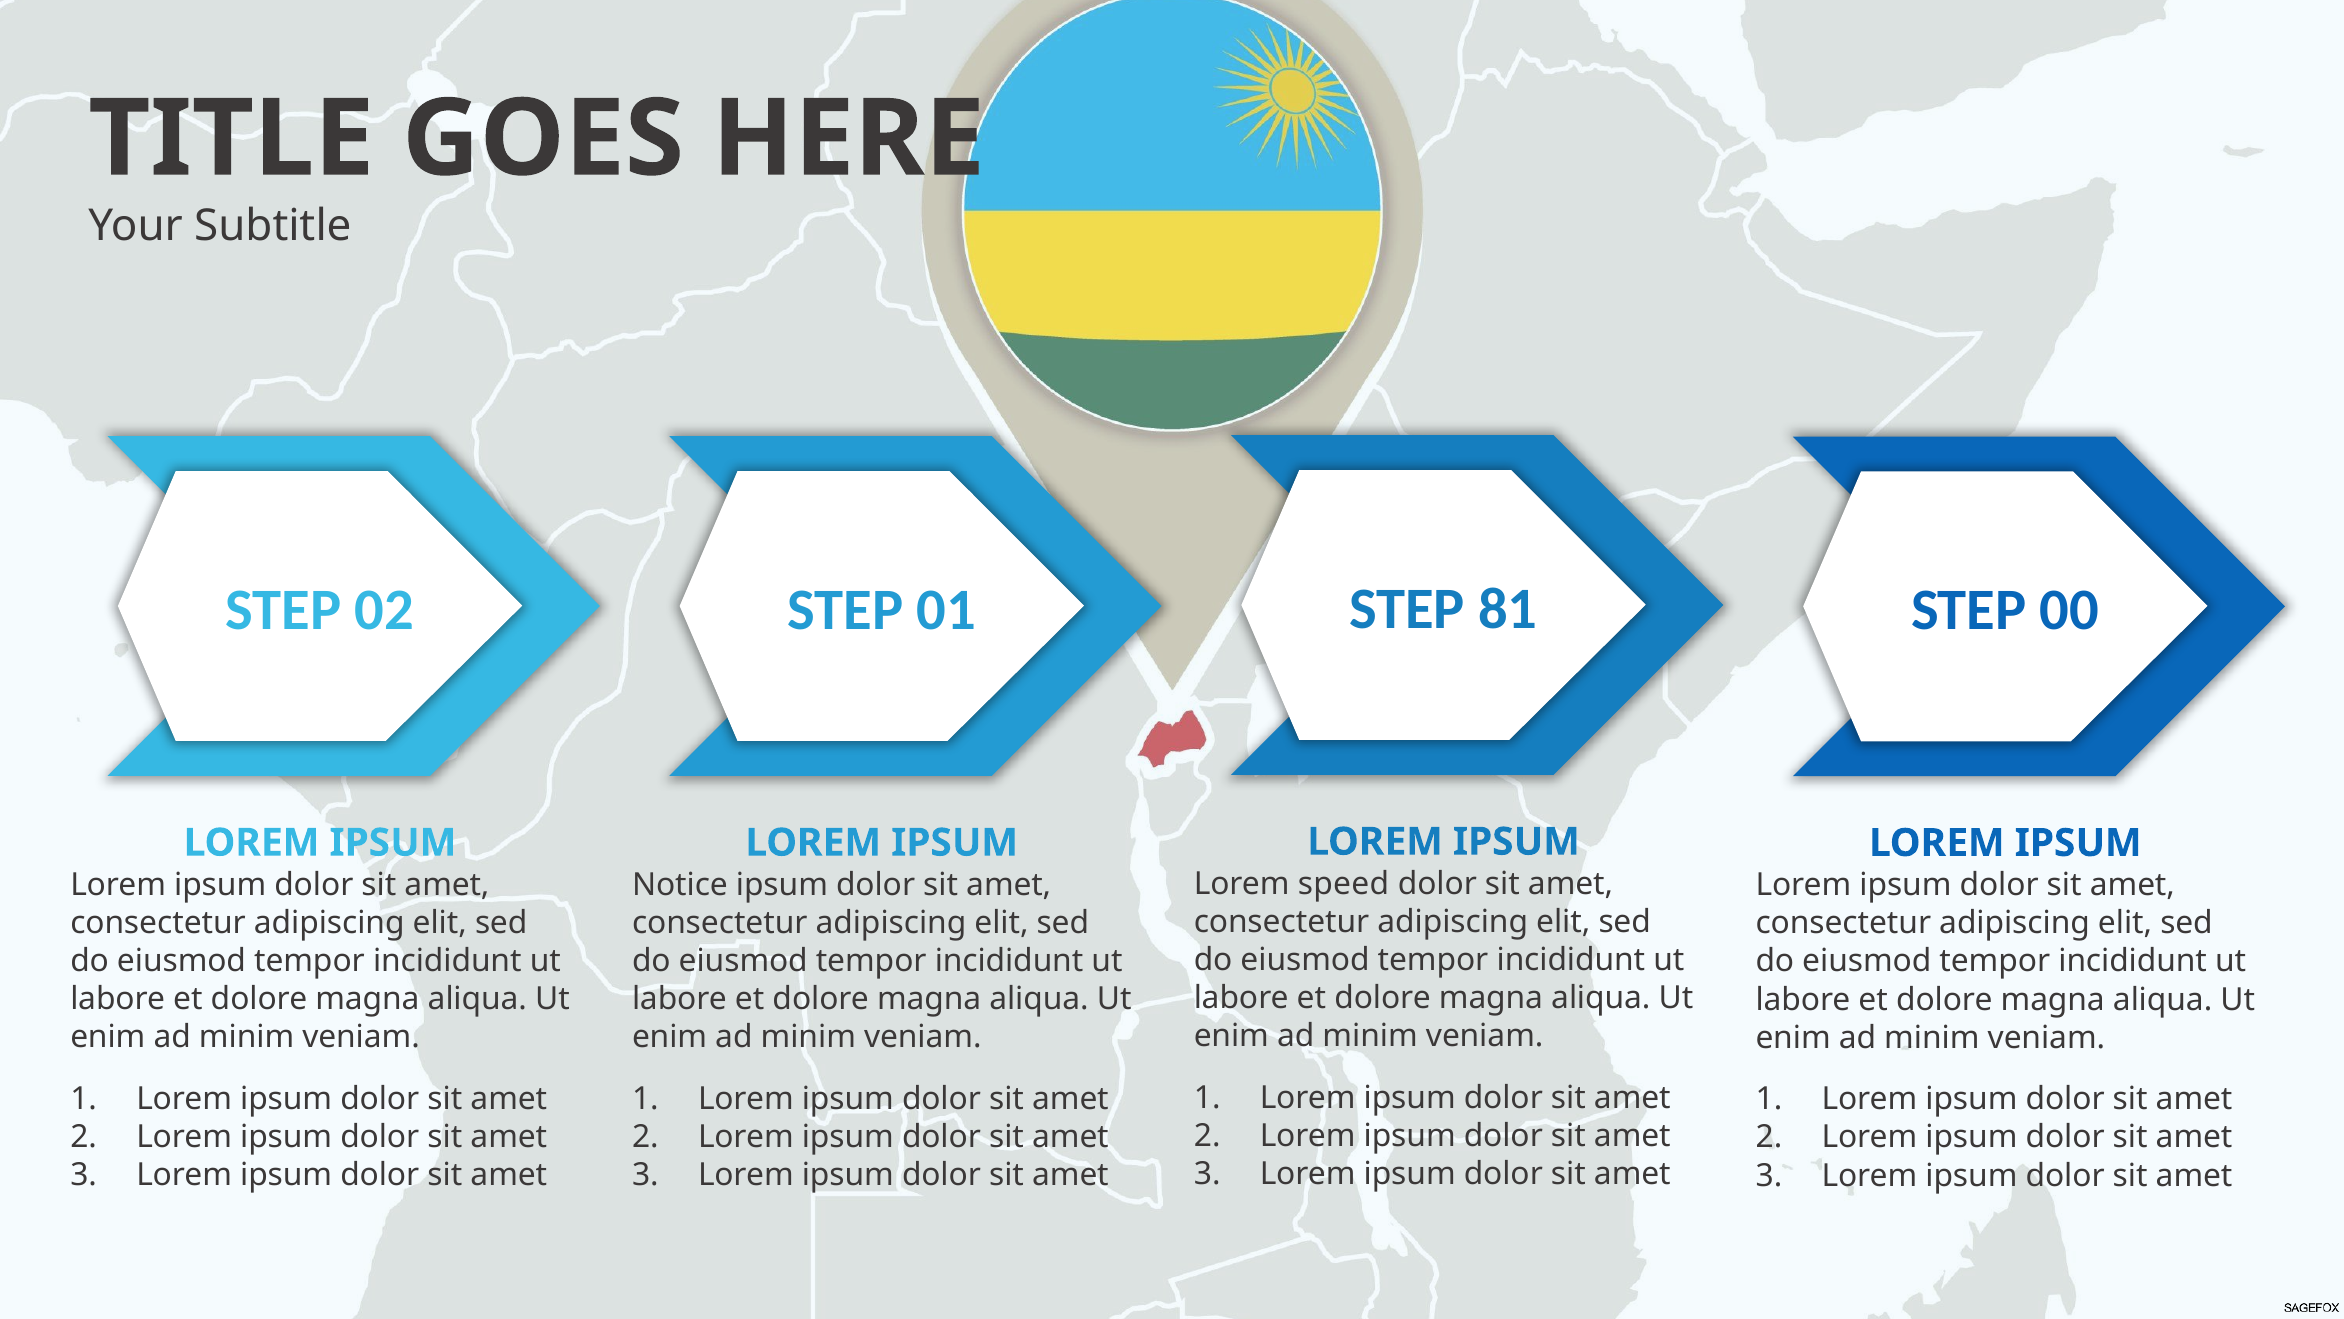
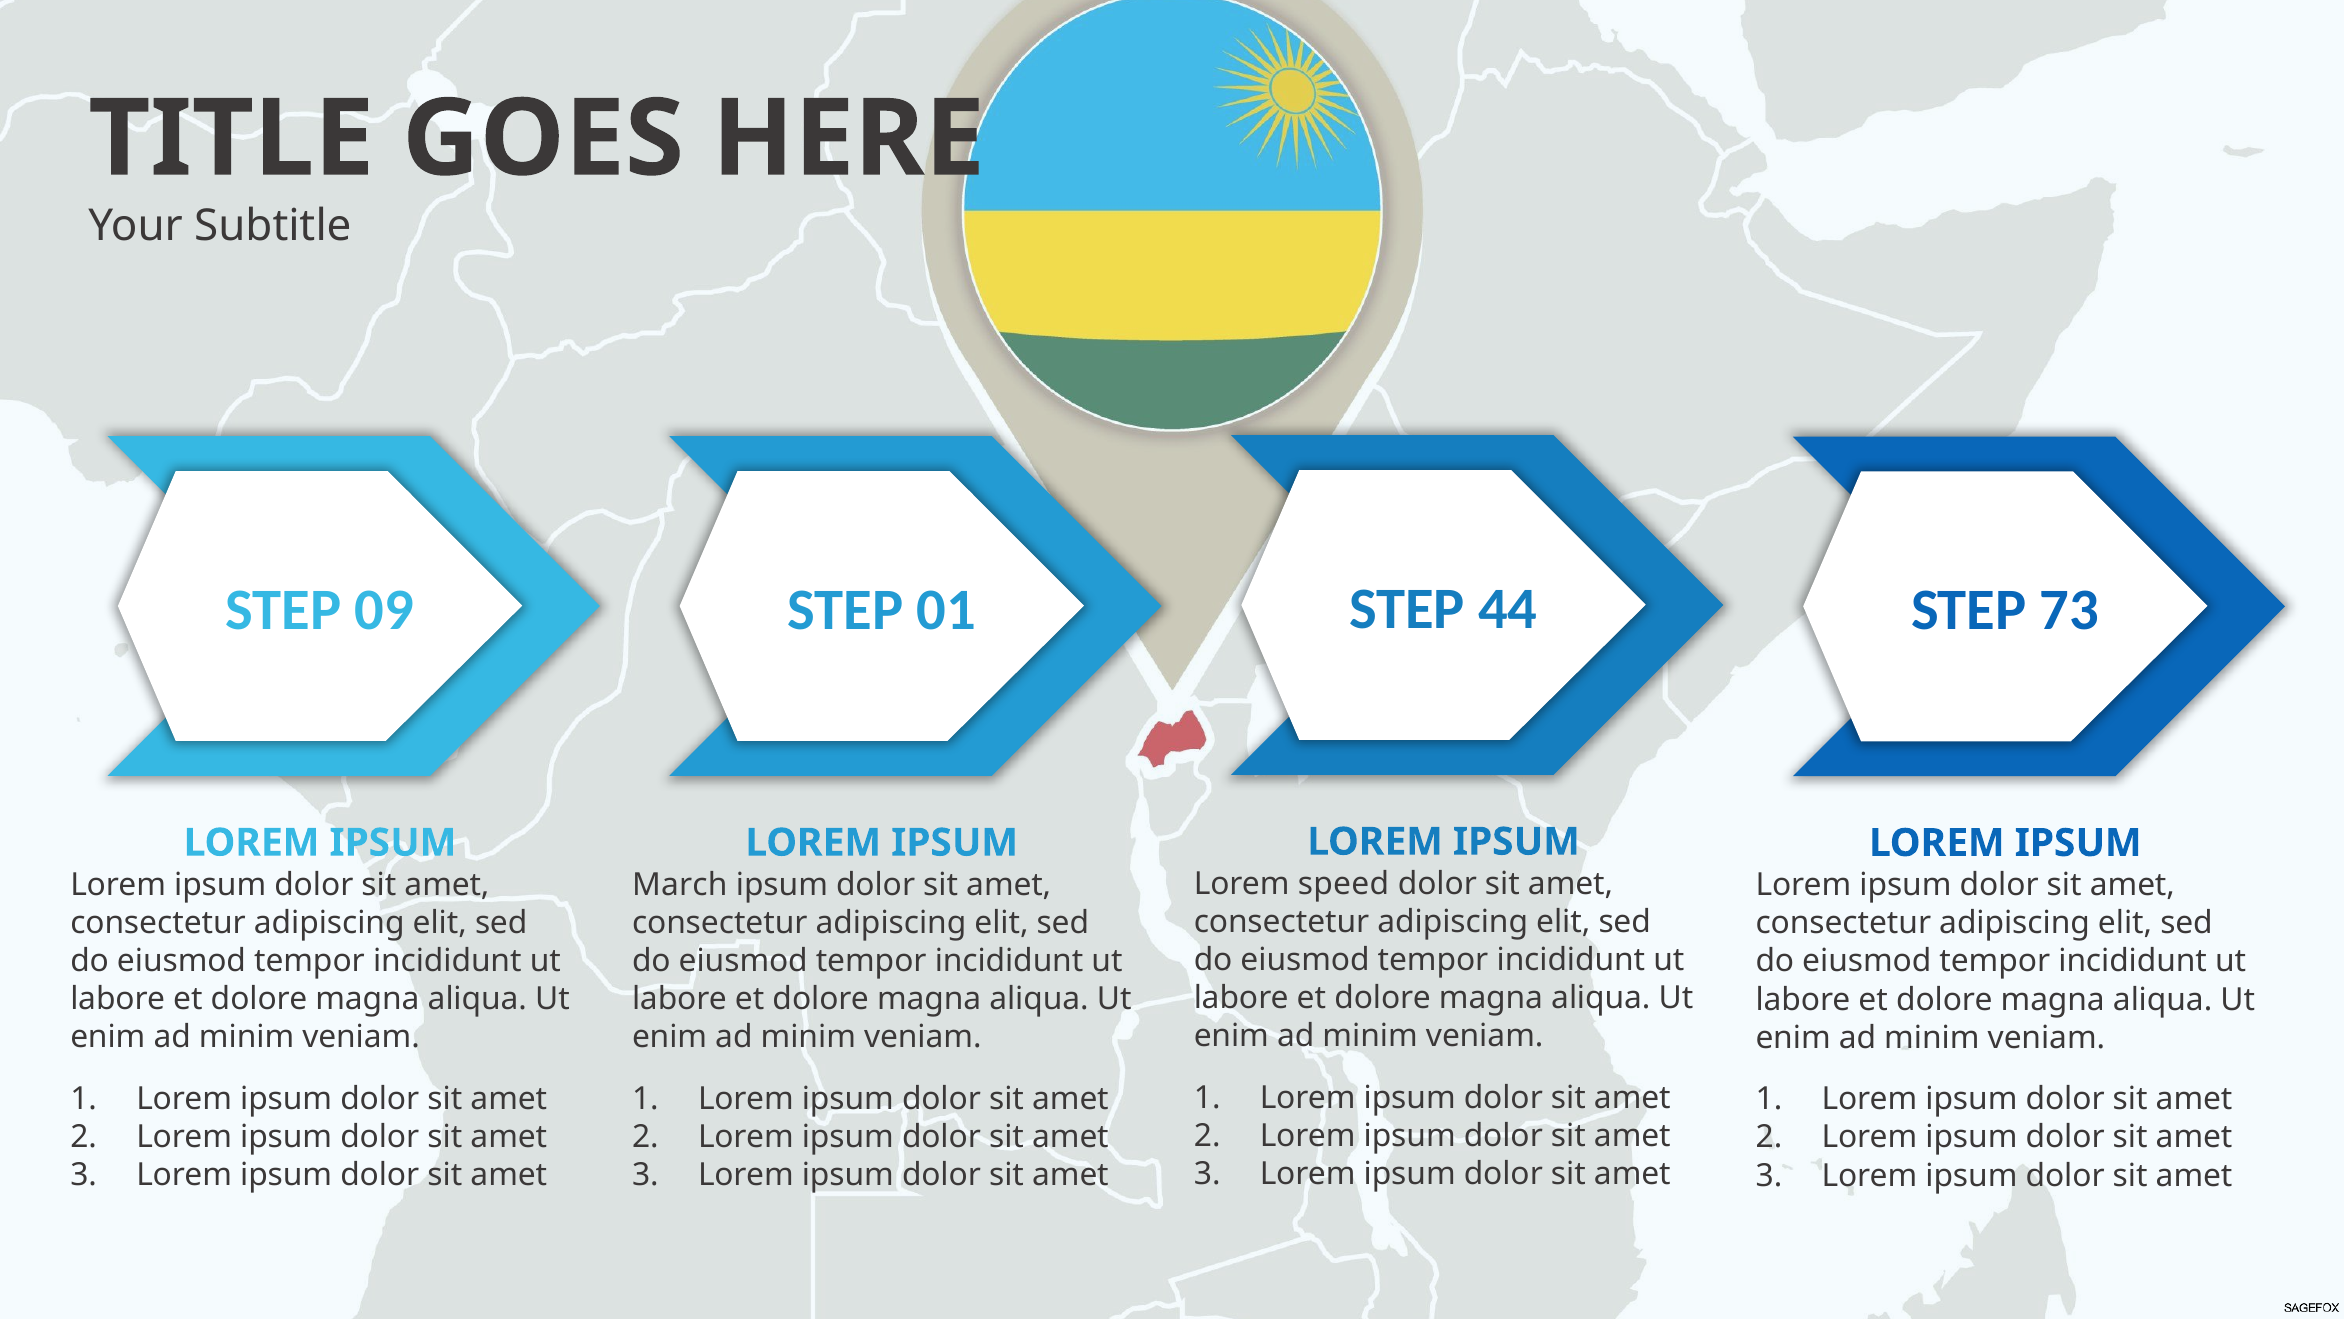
81: 81 -> 44 (1508, 609)
02: 02 -> 09 (384, 610)
00: 00 -> 73 (2070, 610)
Notice: Notice -> March (680, 884)
